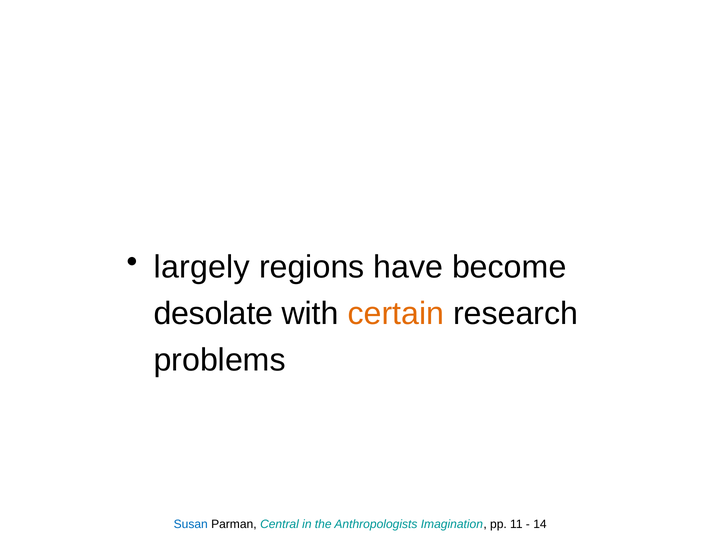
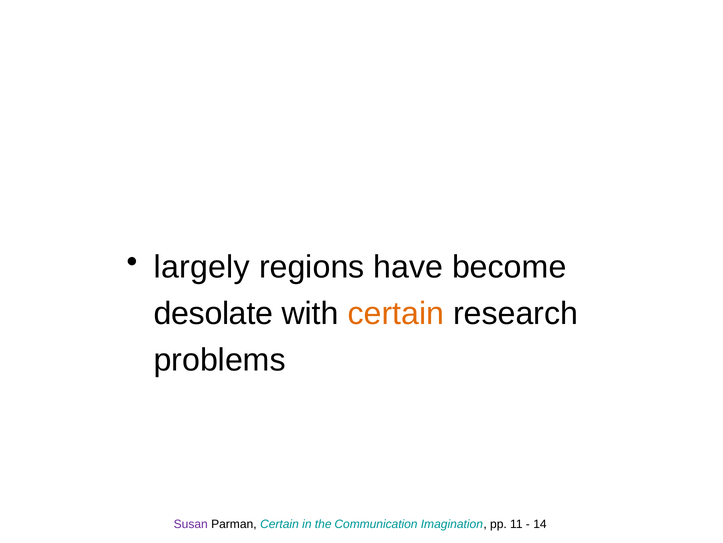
Susan colour: blue -> purple (191, 524)
Parman Central: Central -> Certain (279, 524)
Anthropologists: Anthropologists -> Communication (376, 524)
